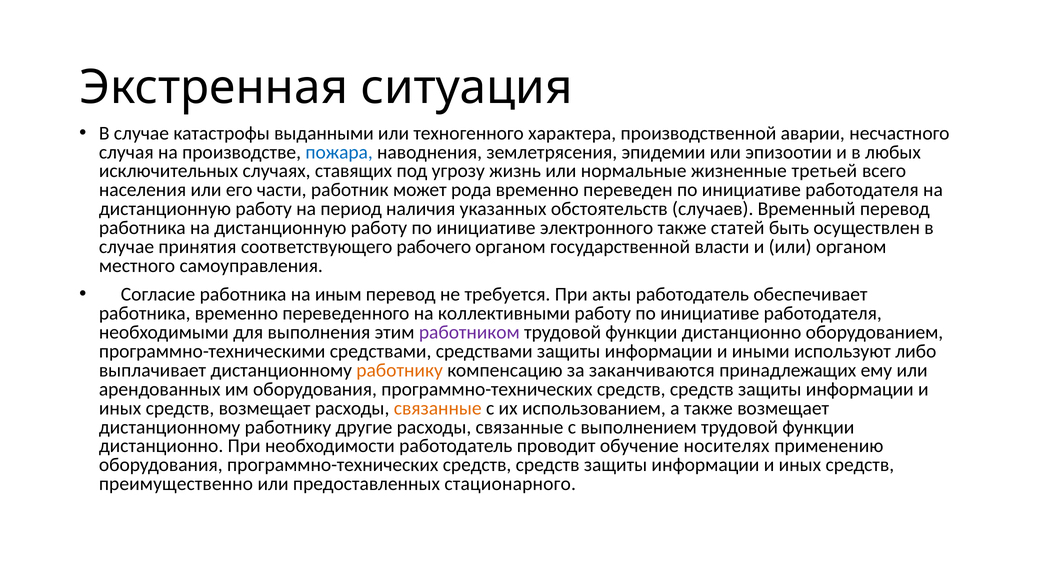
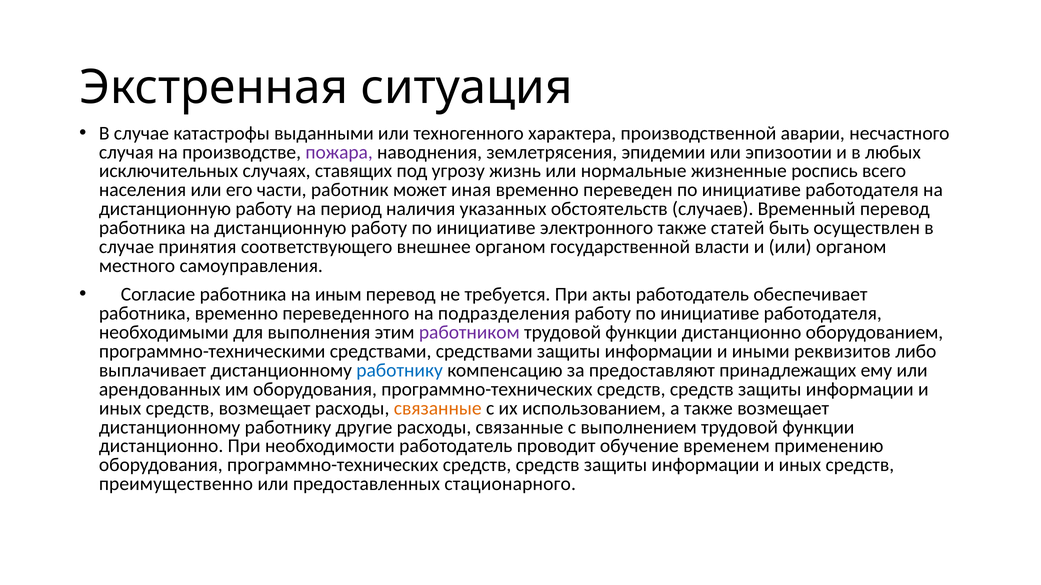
пожара colour: blue -> purple (339, 152)
третьей: третьей -> роспись (824, 171)
рода: рода -> иная (471, 190)
рабочего: рабочего -> внешнее (434, 247)
коллективными: коллективными -> подразделения (504, 314)
используют: используют -> реквизитов (842, 352)
работнику colour: orange -> blue (400, 371)
заканчиваются: заканчиваются -> предоставляют (652, 371)
носителях: носителях -> временем (727, 446)
